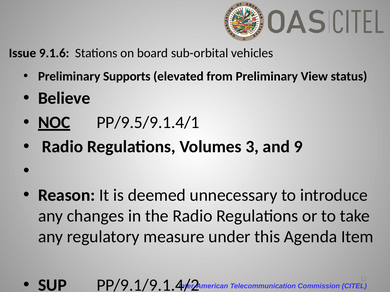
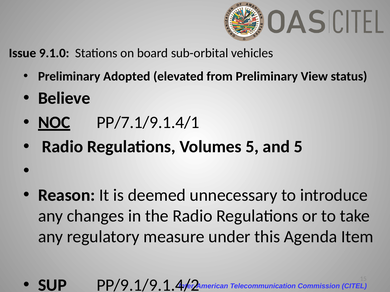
9.1.6: 9.1.6 -> 9.1.0 (54, 53)
Supports: Supports -> Adopted (127, 77)
PP/9.5/9.1.4/1: PP/9.5/9.1.4/1 -> PP/7.1/9.1.4/1 (148, 123)
Volumes 3: 3 -> 5 (252, 147)
and 9: 9 -> 5 (298, 147)
